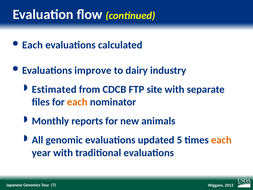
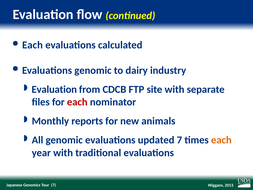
Evaluations improve: improve -> genomic (93, 70)
Estimated: Estimated -> Evaluation (54, 89)
each colour: orange -> red (77, 102)
updated 5: 5 -> 7 (179, 140)
